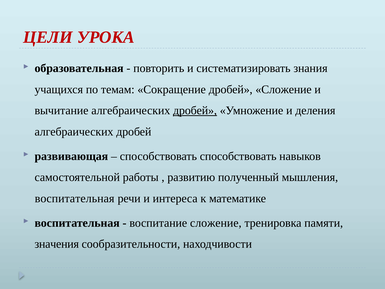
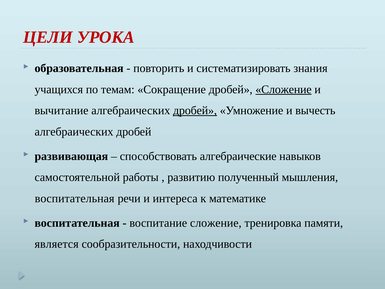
Сложение underline: none -> present (284, 89)
деления: деления -> вычесть (315, 110)
способствовать способствовать: способствовать -> алгебраические (238, 156)
значения: значения -> является (57, 244)
